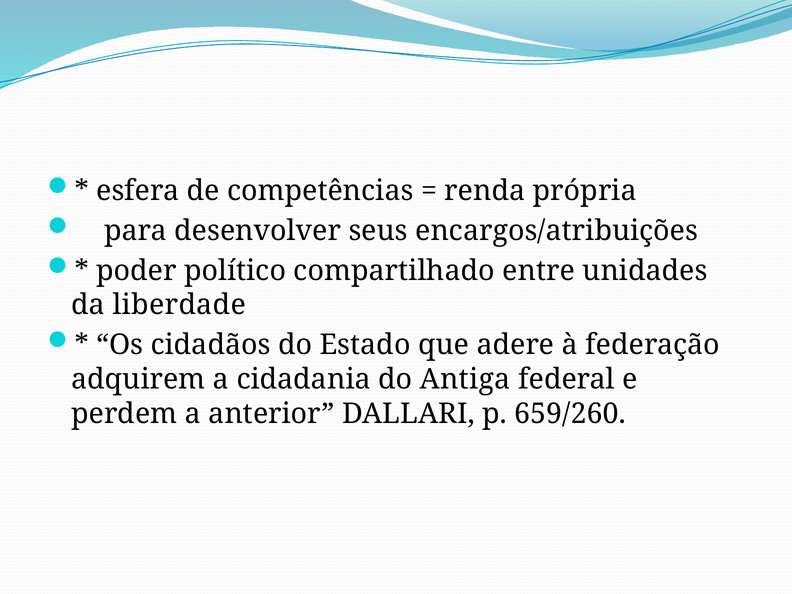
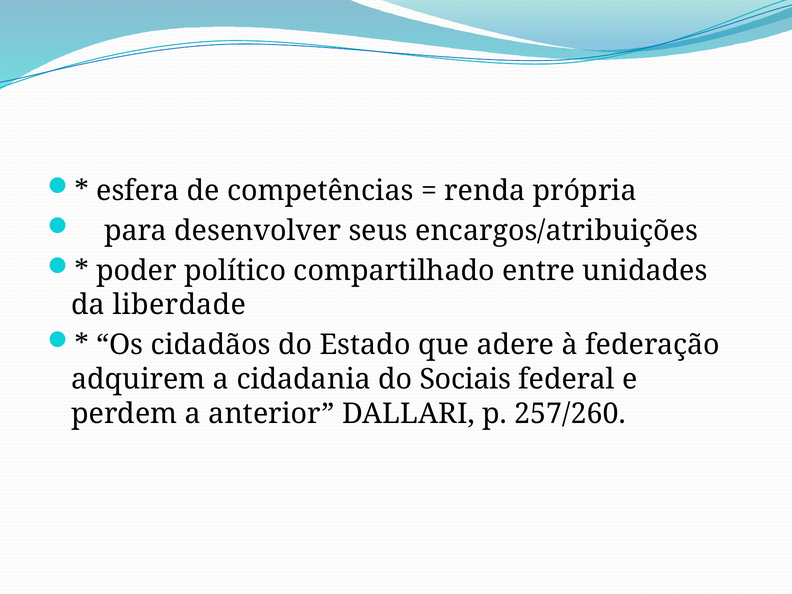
Antiga: Antiga -> Sociais (465, 379)
659/260: 659/260 -> 257/260 (570, 414)
